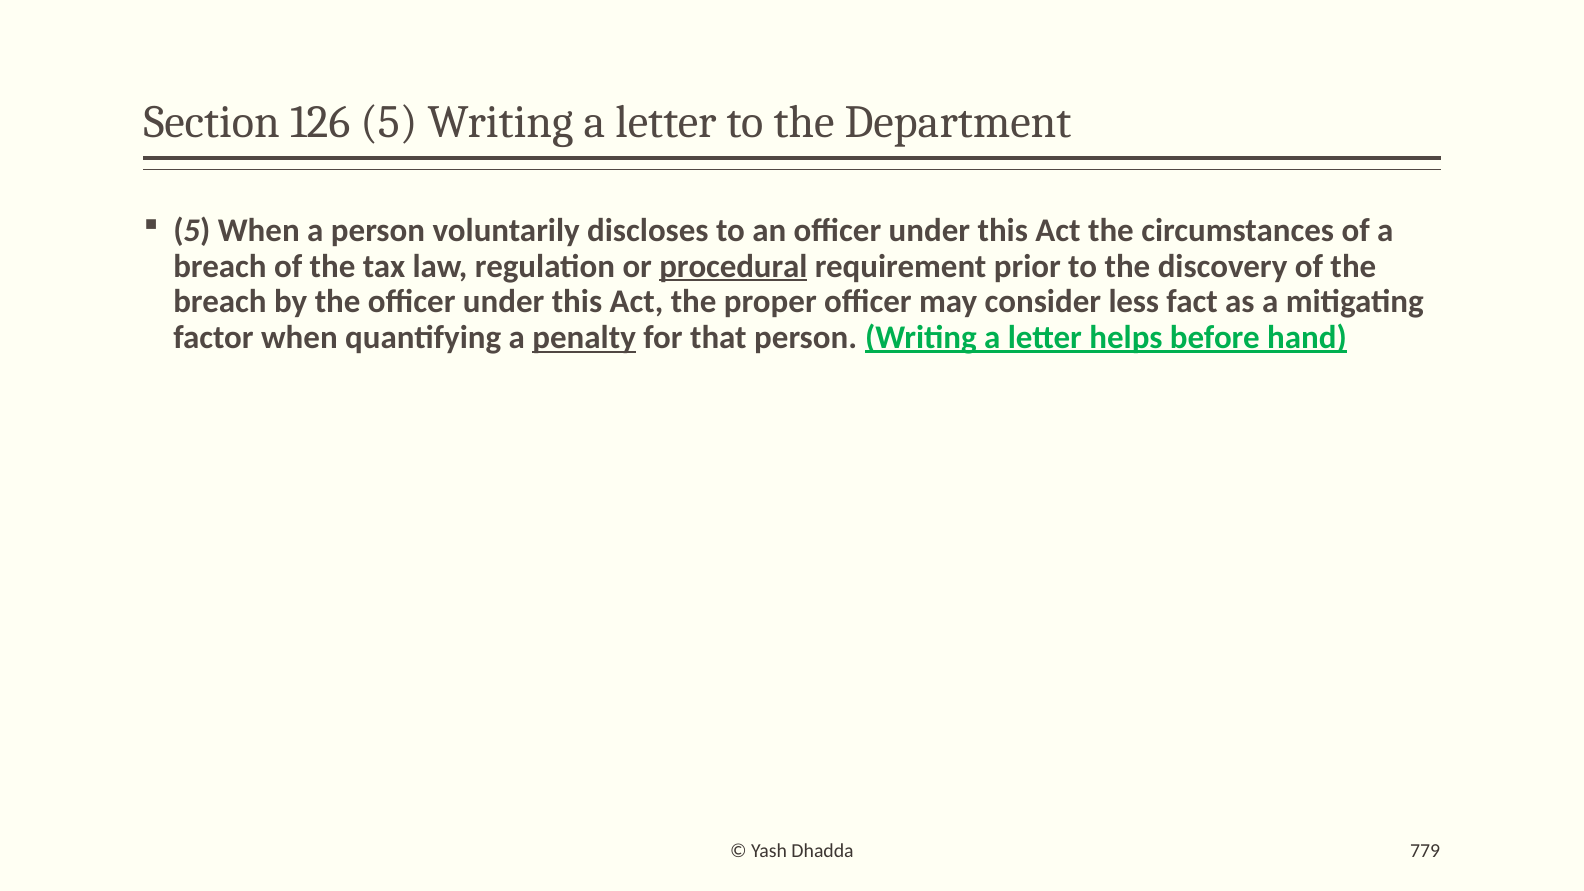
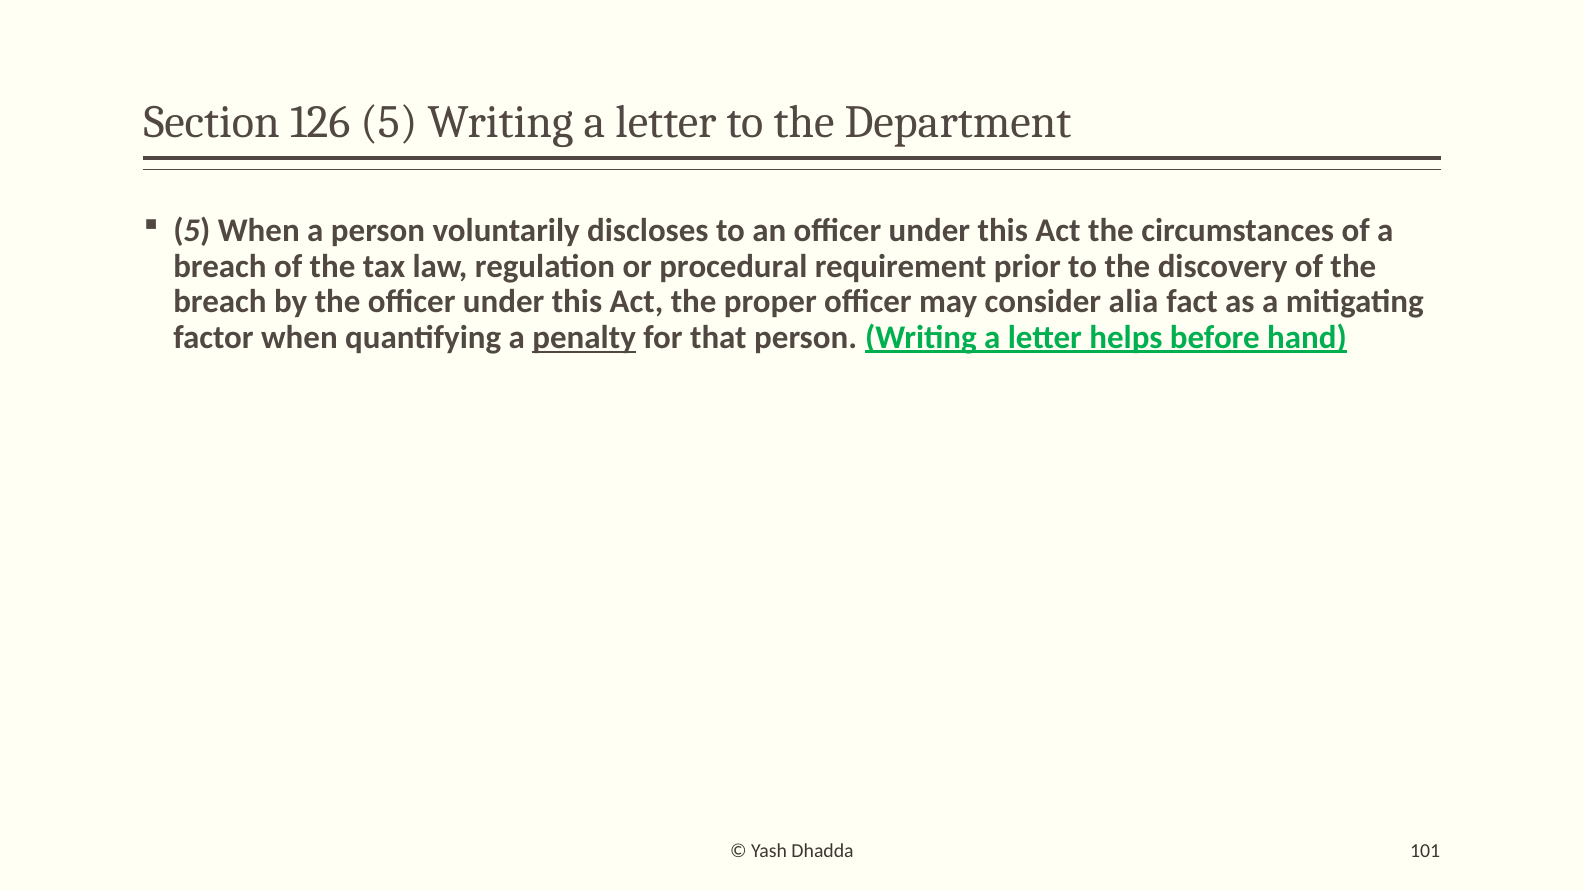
procedural underline: present -> none (733, 266)
less: less -> alia (1134, 302)
779: 779 -> 101 (1425, 851)
